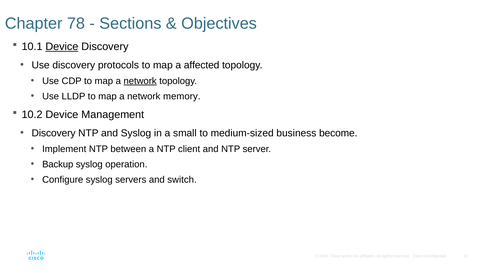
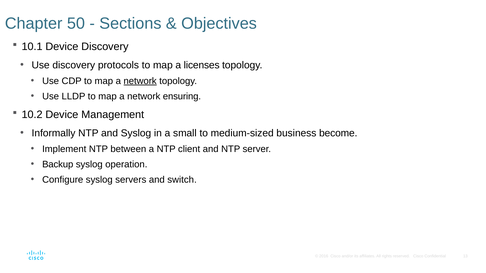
78: 78 -> 50 (76, 23)
Device underline: present -> none (62, 47)
affected: affected -> licenses (202, 65)
memory: memory -> ensuring (182, 96)
Discovery: Discovery -> Informally (54, 133)
